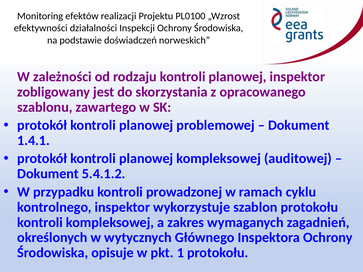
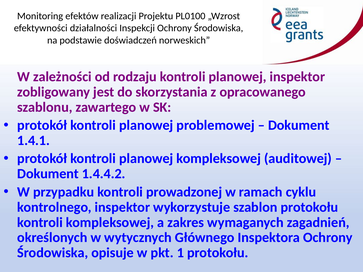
5.4.1.2: 5.4.1.2 -> 1.4.4.2 (104, 174)
